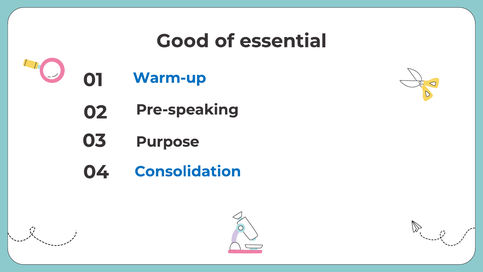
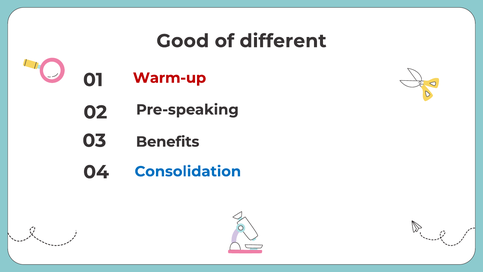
essential: essential -> different (283, 41)
Warm-up colour: blue -> red (169, 78)
Purpose: Purpose -> Benefits (168, 142)
